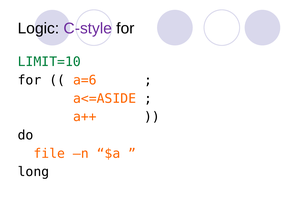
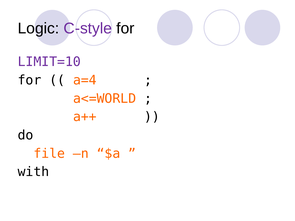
LIMIT=10 colour: green -> purple (49, 62)
a=6: a=6 -> a=4 (85, 80)
a<=ASIDE: a<=ASIDE -> a<=WORLD (105, 99)
long: long -> with (33, 172)
